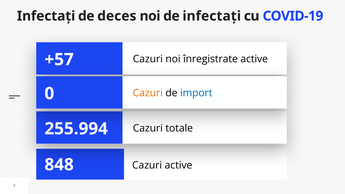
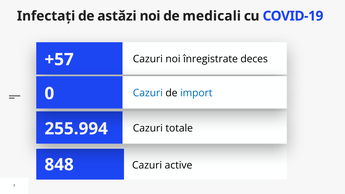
deces: deces -> astăzi (117, 16)
de infectați: infectați -> medicali (212, 16)
înregistrate active: active -> deces (254, 59)
Cazuri colour: orange -> blue (148, 93)
